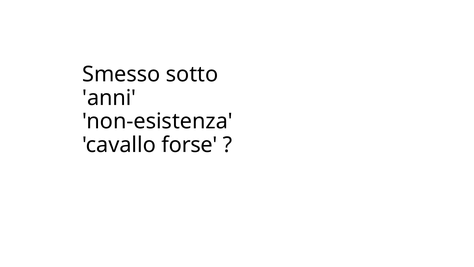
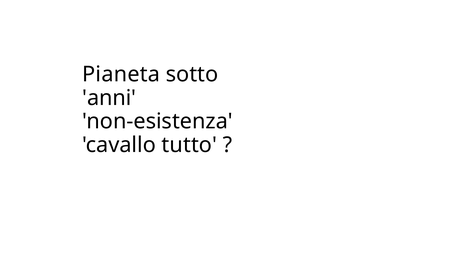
Smesso: Smesso -> Pianeta (121, 74)
forse: forse -> tutto (189, 145)
